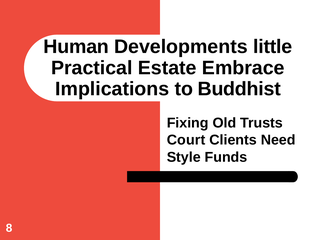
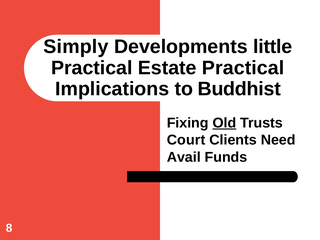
Human: Human -> Simply (76, 47)
Estate Embrace: Embrace -> Practical (243, 68)
Old underline: none -> present (224, 123)
Style: Style -> Avail (184, 157)
